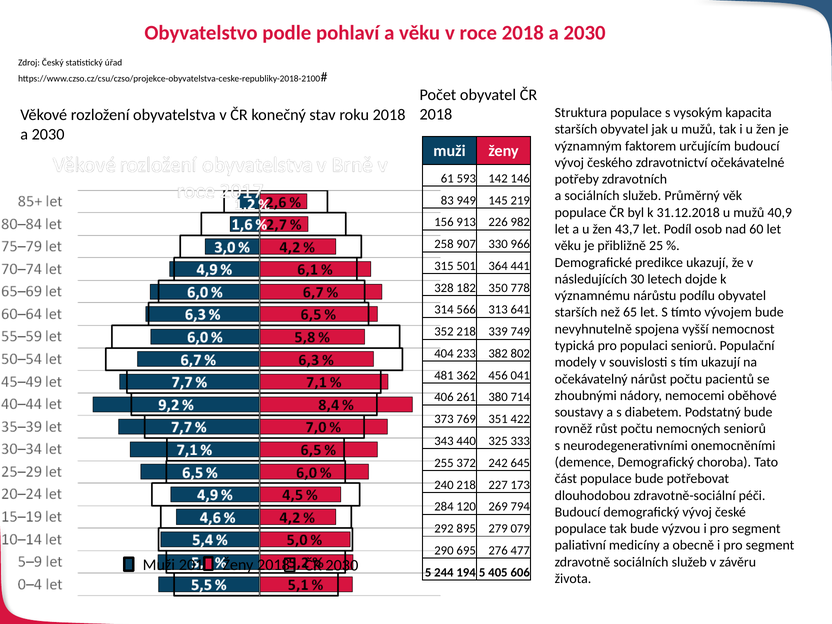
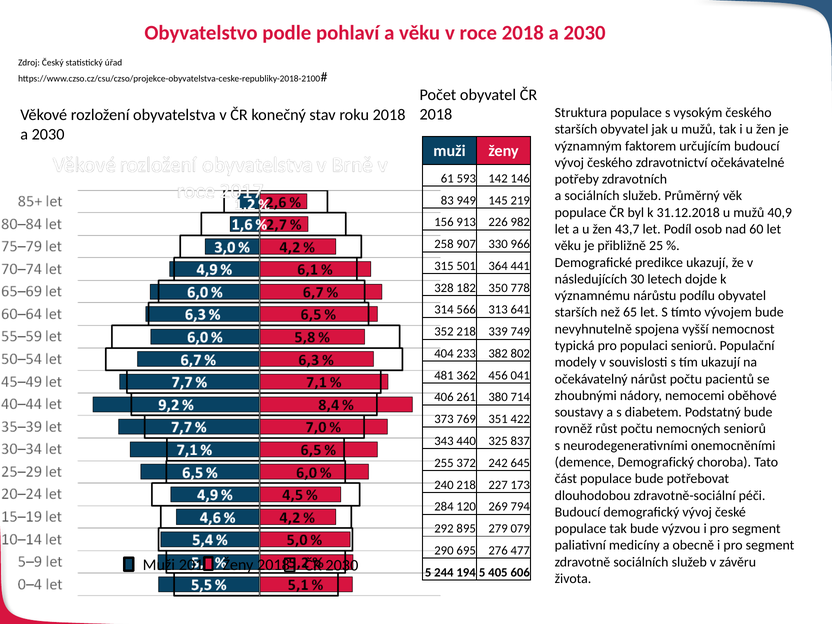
vysokým kapacita: kapacita -> českého (748, 113)
333: 333 -> 837 (520, 441)
